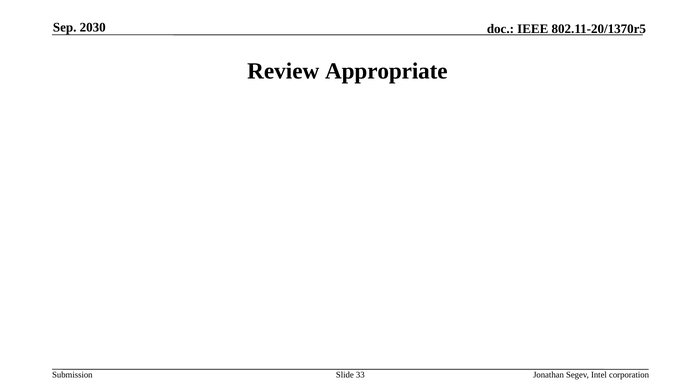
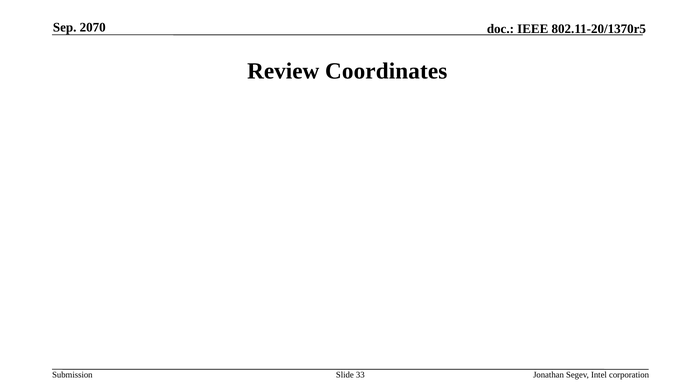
2030: 2030 -> 2070 (93, 28)
Appropriate: Appropriate -> Coordinates (386, 71)
